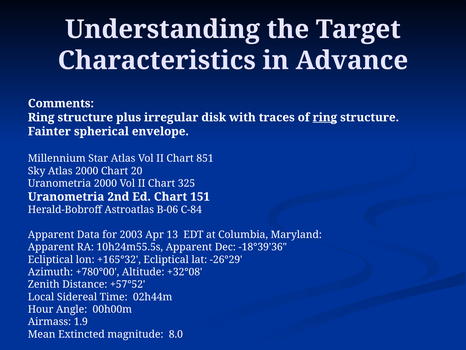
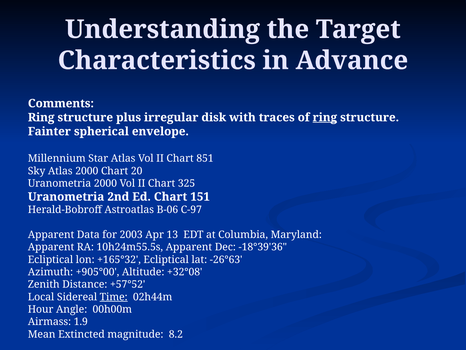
C-84: C-84 -> C-97 (191, 210)
-26°29: -26°29 -> -26°63 (226, 259)
+780°00: +780°00 -> +905°00 (98, 272)
Time underline: none -> present (114, 297)
8.0: 8.0 -> 8.2 (176, 334)
